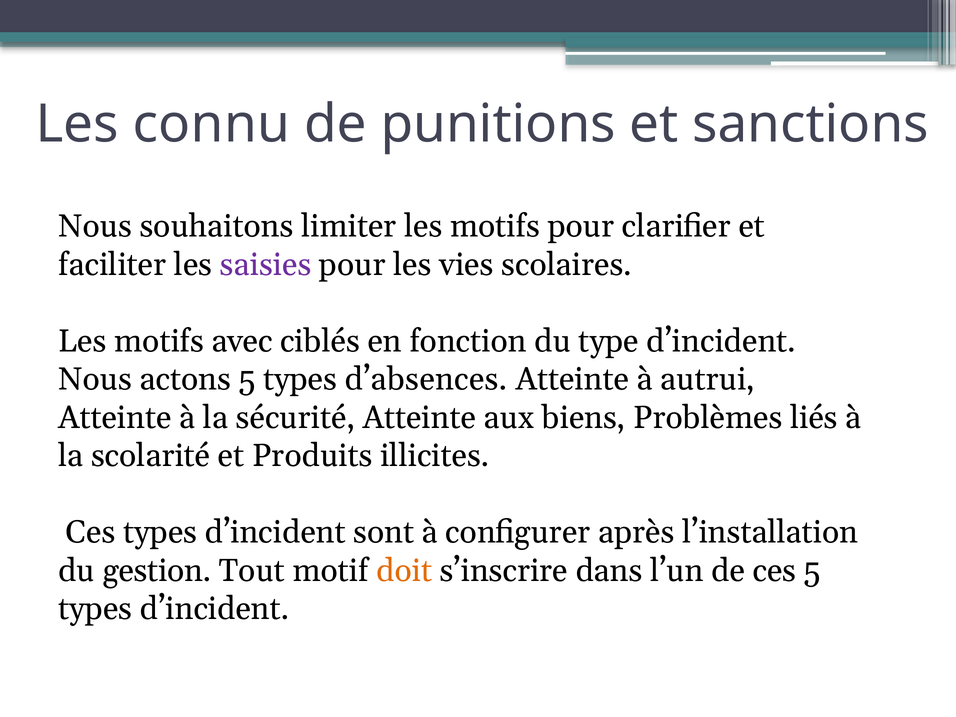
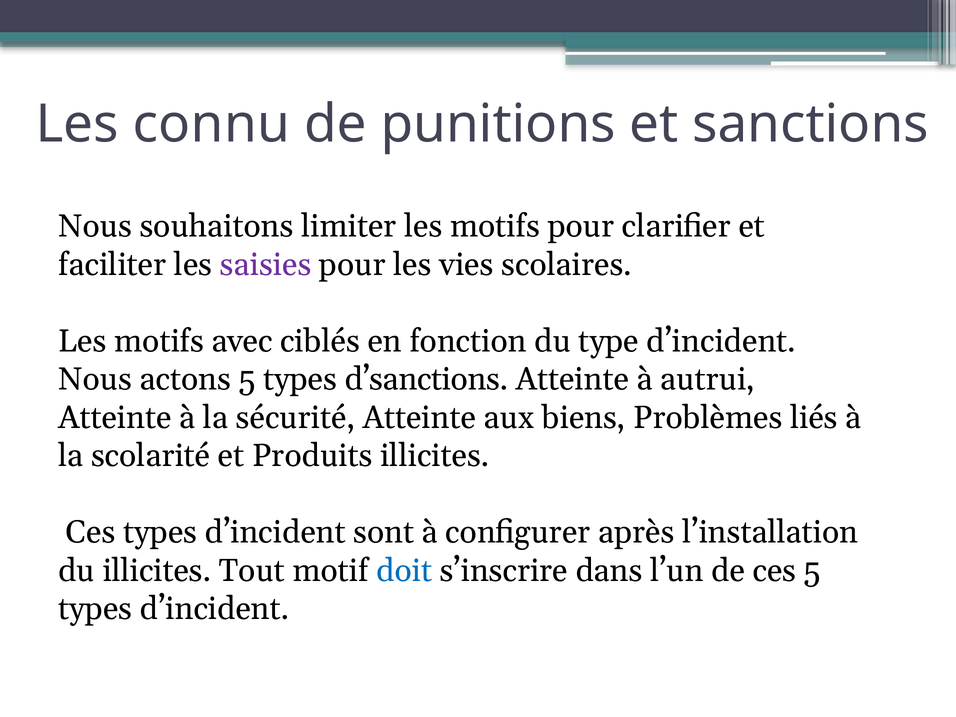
d’absences: d’absences -> d’sanctions (426, 379)
du gestion: gestion -> illicites (157, 571)
doit colour: orange -> blue (404, 571)
